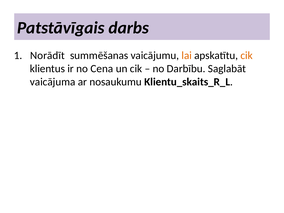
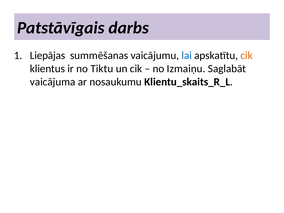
Norādīt: Norādīt -> Liepājas (48, 55)
lai colour: orange -> blue (187, 55)
Cena: Cena -> Tiktu (102, 69)
Darbību: Darbību -> Izmaiņu (186, 69)
